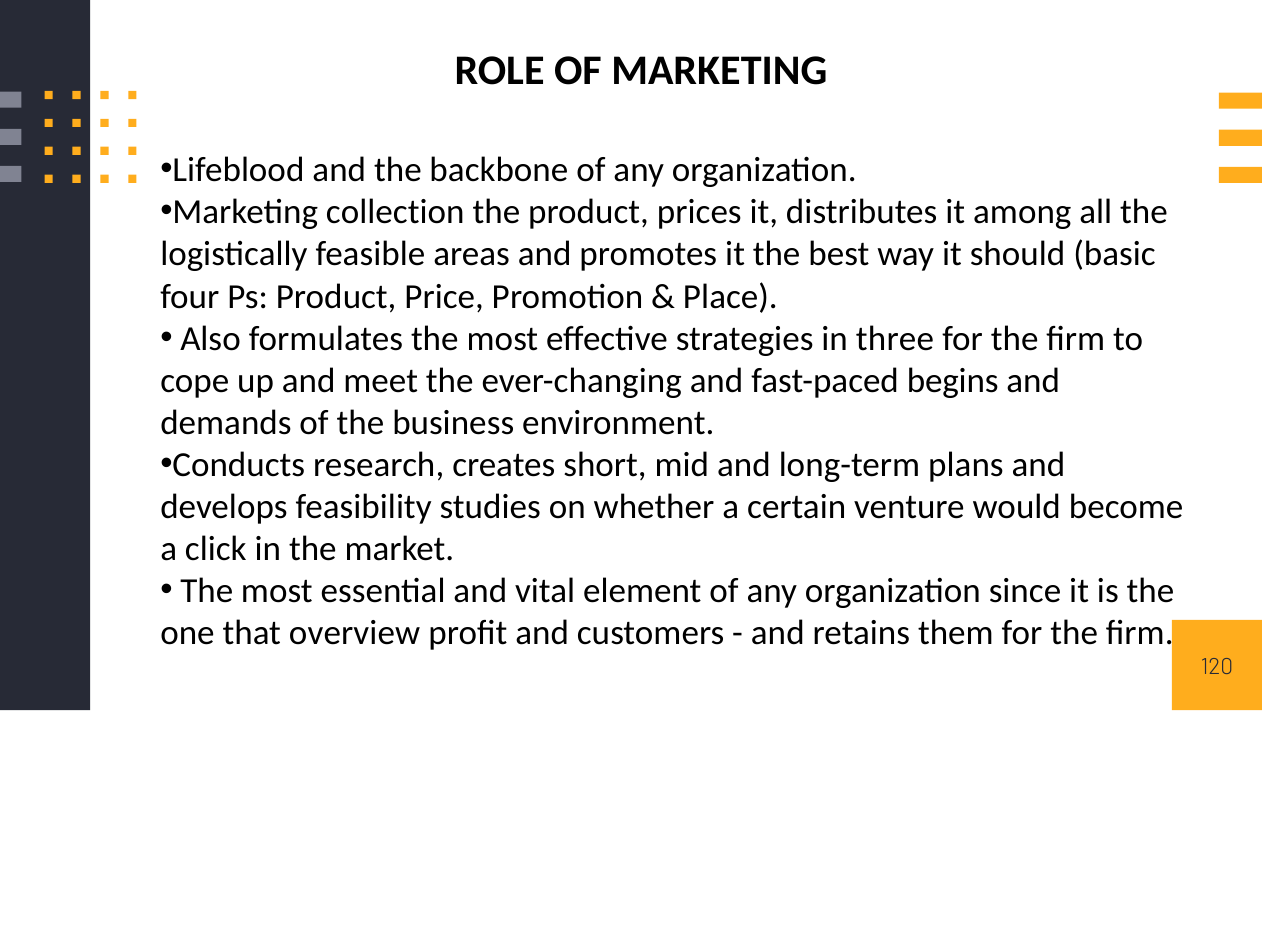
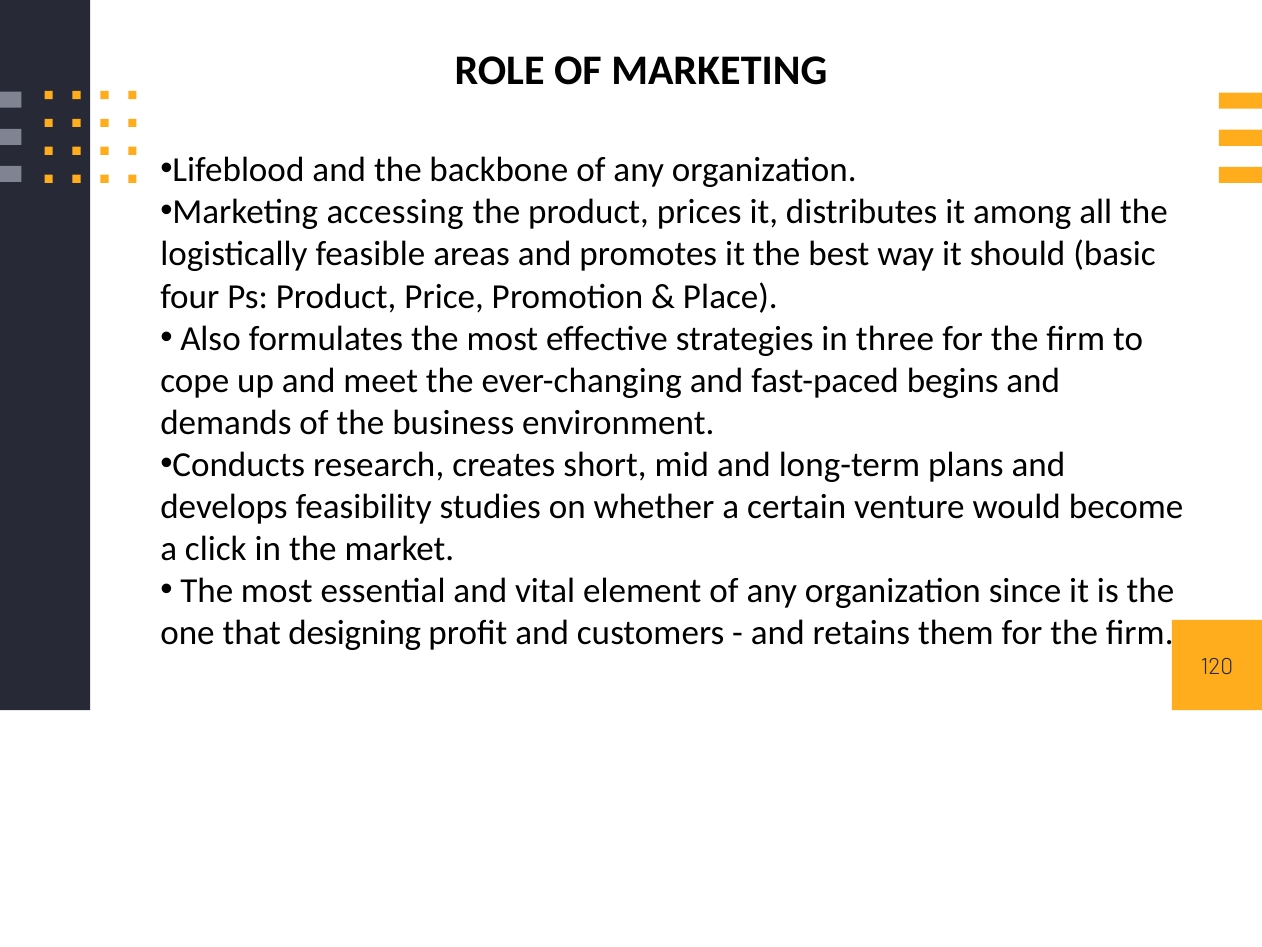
collection: collection -> accessing (395, 212)
overview: overview -> designing (355, 633)
